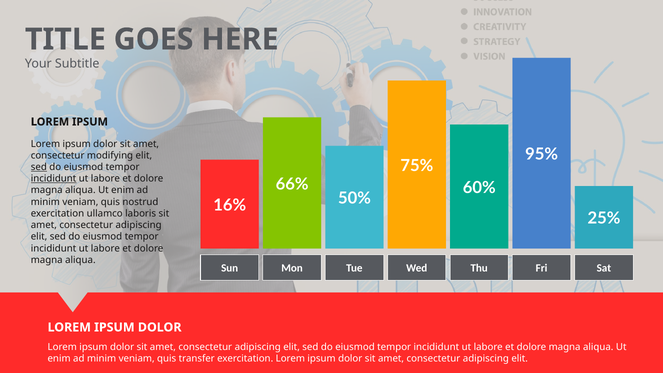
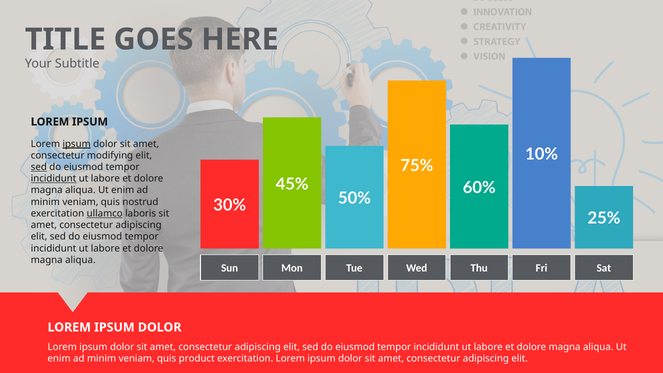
ipsum underline: none -> present (77, 144)
95%: 95% -> 10% (542, 154)
66%: 66% -> 45% (292, 184)
16%: 16% -> 30% (230, 205)
ullamco underline: none -> present (105, 213)
transfer: transfer -> product (197, 359)
